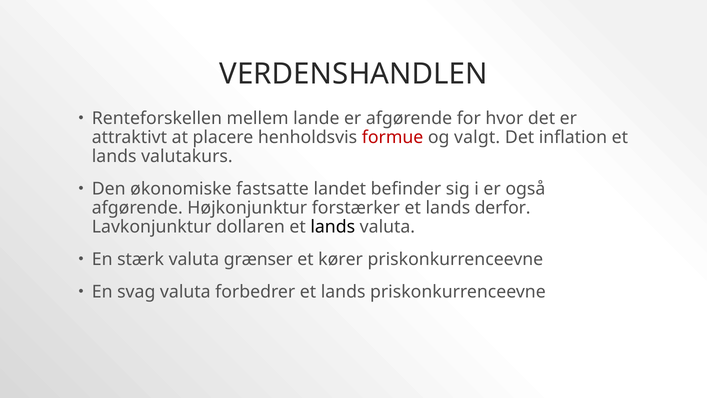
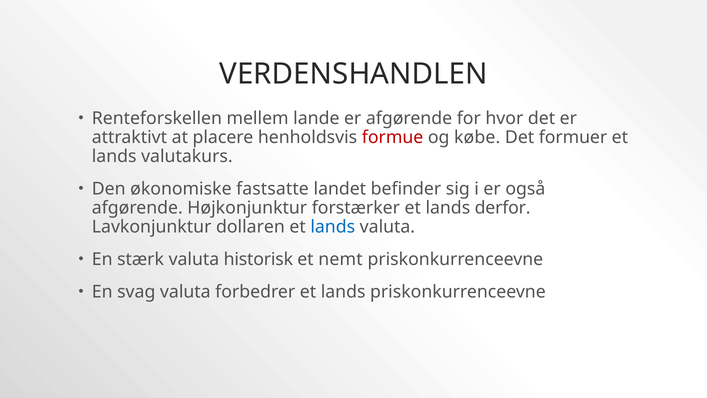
valgt: valgt -> købe (477, 137)
inflation: inflation -> formuer (573, 137)
lands colour: black -> blue (333, 227)
grænser: grænser -> historisk (258, 259)
kører: kører -> nemt (340, 259)
